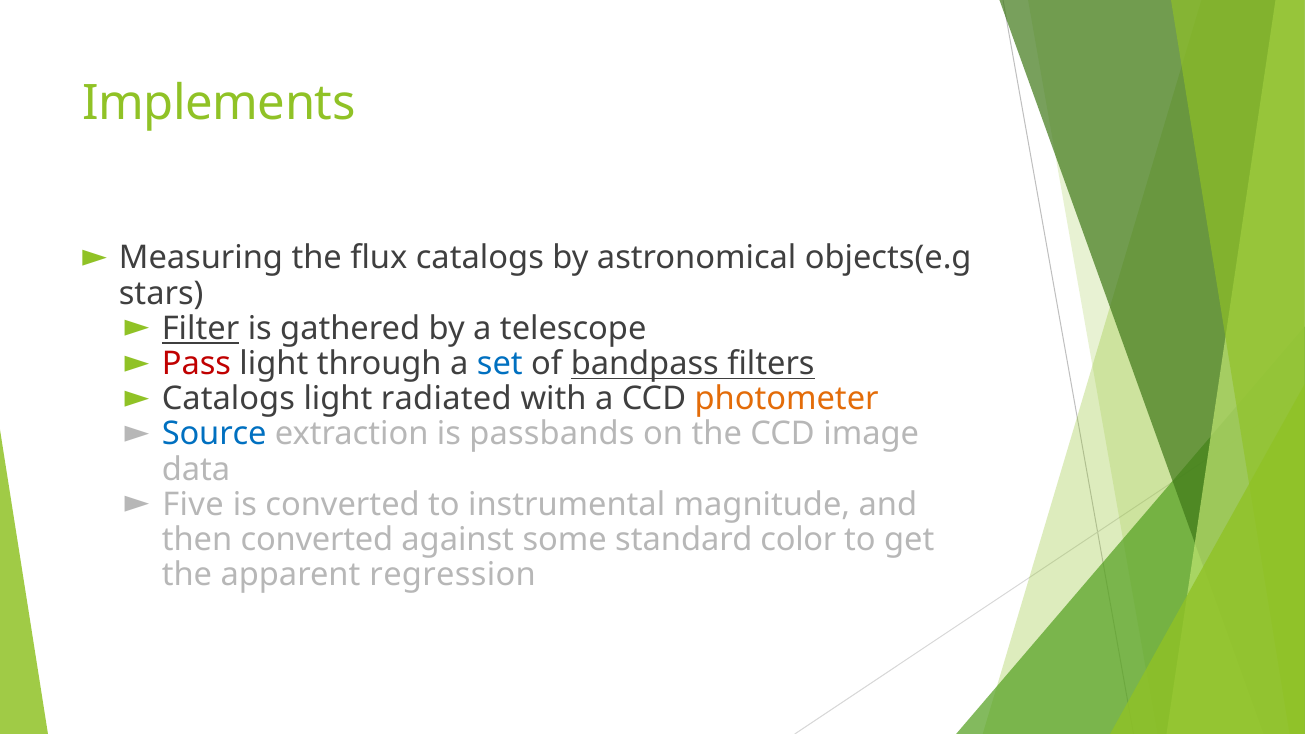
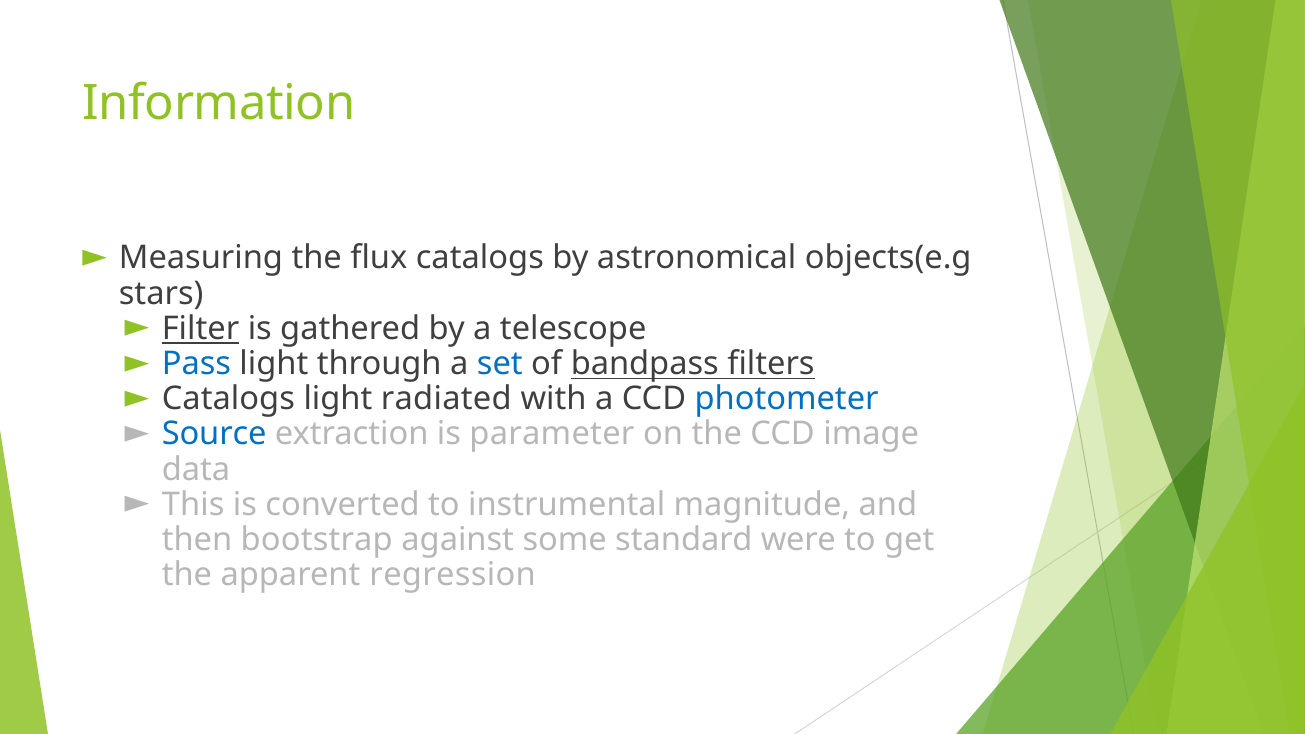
Implements: Implements -> Information (219, 103)
Pass colour: red -> blue (196, 364)
photometer colour: orange -> blue (787, 399)
passbands: passbands -> parameter (552, 434)
Five: Five -> This (193, 505)
then converted: converted -> bootstrap (317, 540)
color: color -> were (798, 540)
